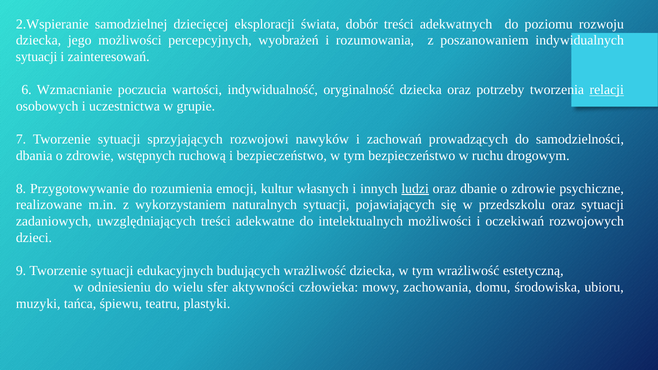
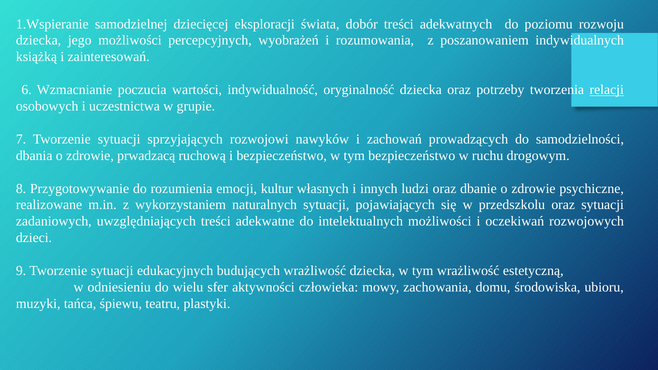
2.Wspieranie: 2.Wspieranie -> 1.Wspieranie (52, 24)
sytuacji: sytuacji -> książką (36, 57)
wstępnych: wstępnych -> prwadzacą (146, 156)
ludzi underline: present -> none (415, 189)
